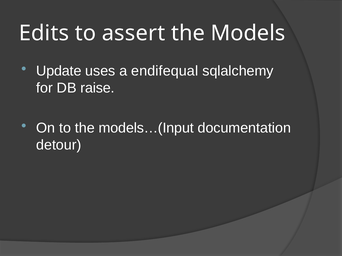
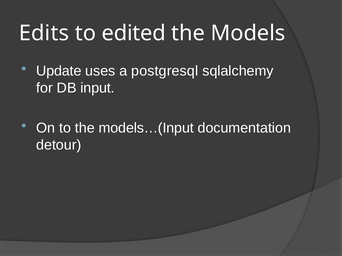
assert: assert -> edited (134, 33)
endifequal: endifequal -> postgresql (165, 71)
raise: raise -> input (98, 88)
